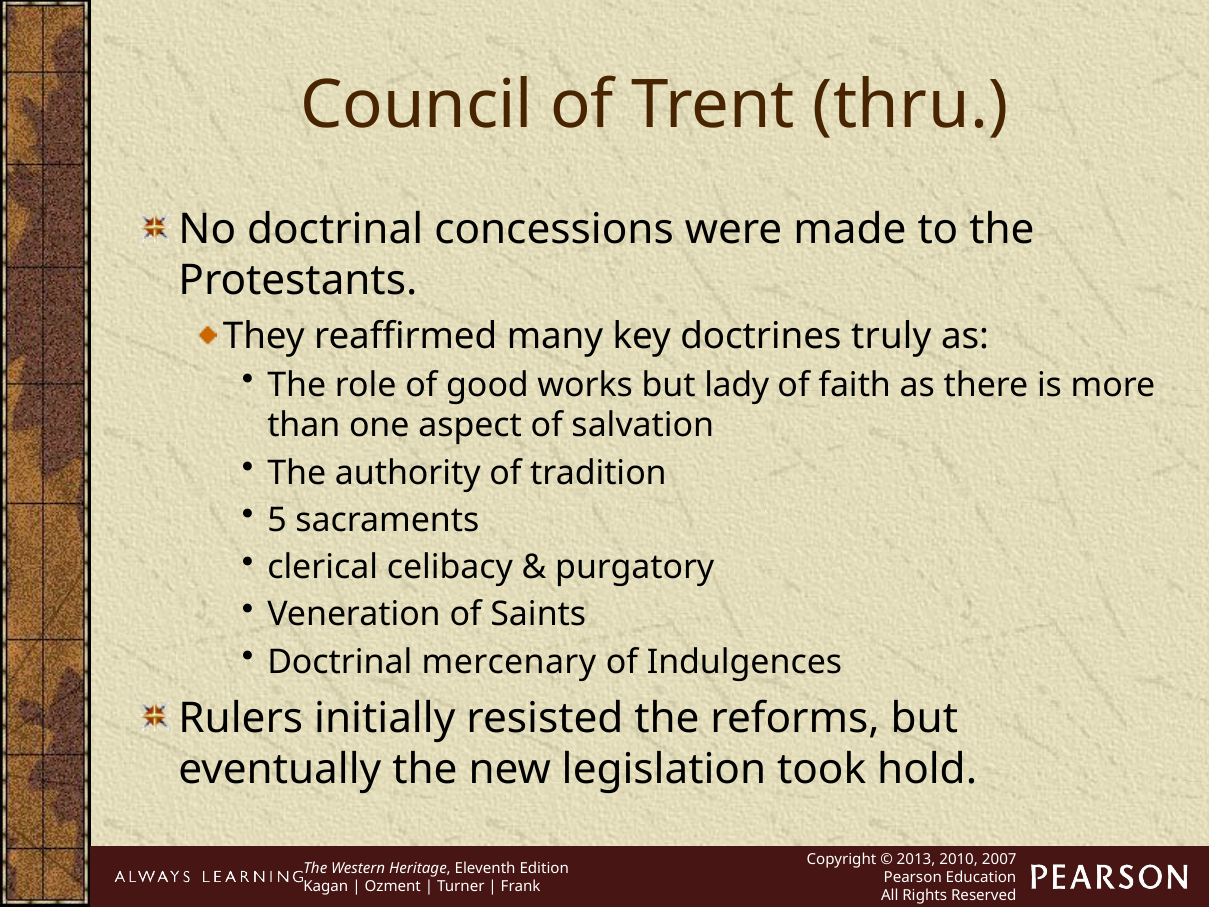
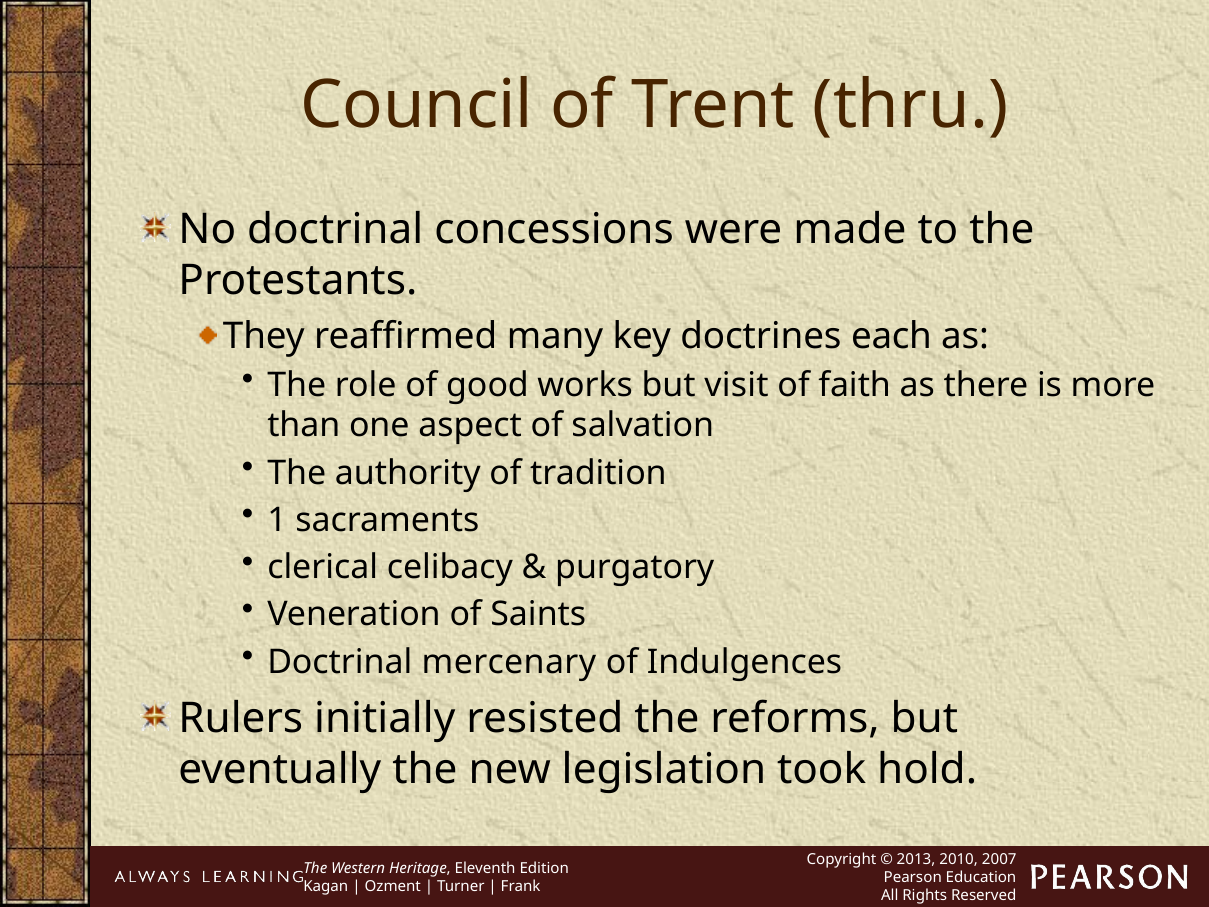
truly: truly -> each (892, 336)
lady: lady -> visit (736, 385)
5: 5 -> 1 (277, 520)
